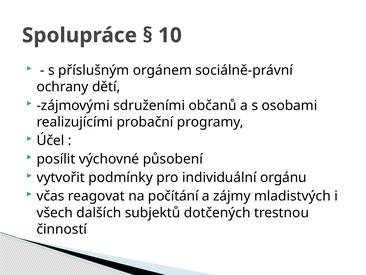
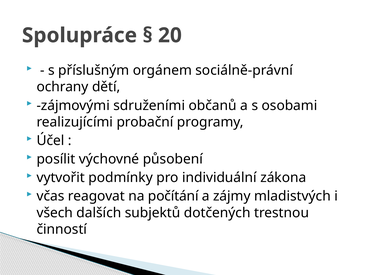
10: 10 -> 20 (170, 35)
orgánu: orgánu -> zákona (283, 177)
